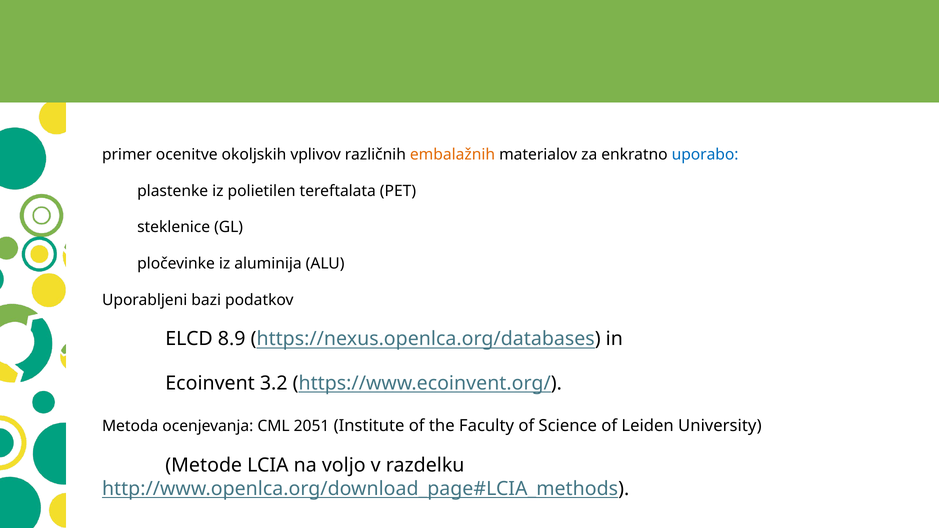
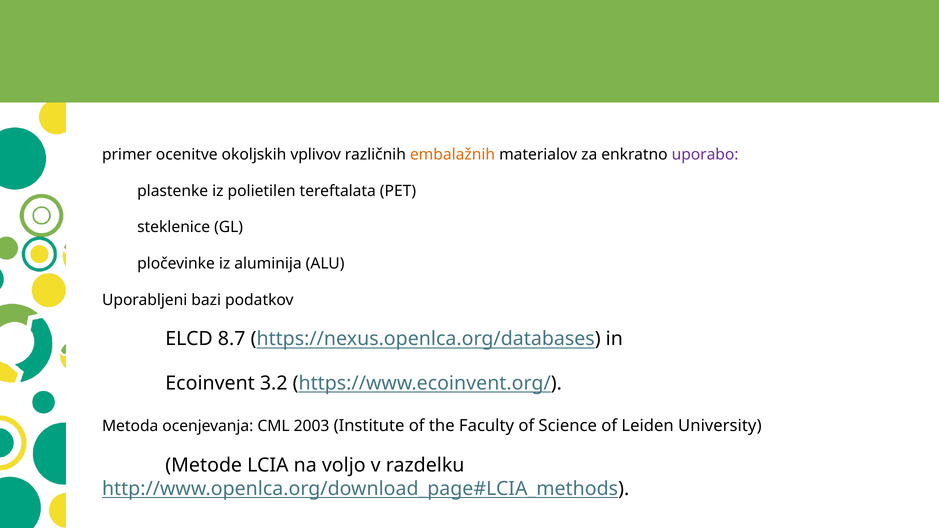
uporabo colour: blue -> purple (705, 155)
8.9: 8.9 -> 8.7 (232, 339)
2051: 2051 -> 2003 (312, 426)
